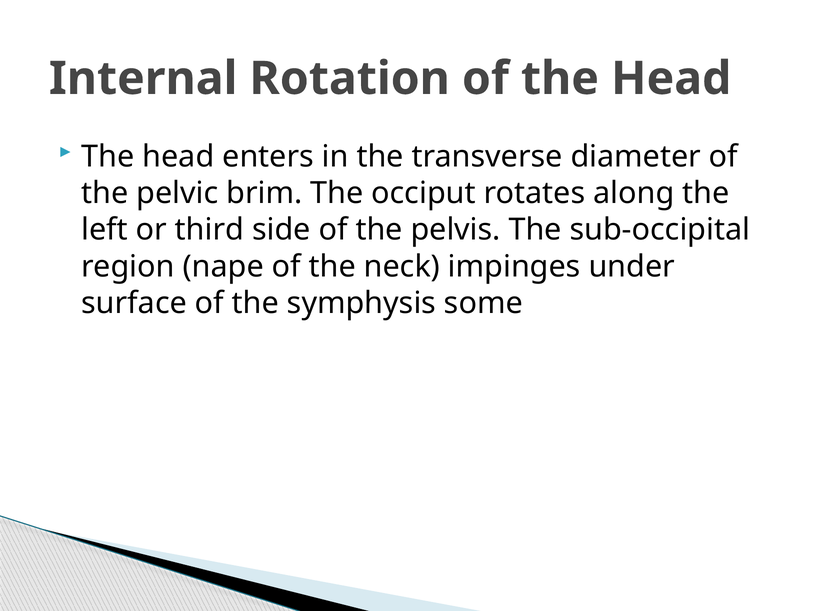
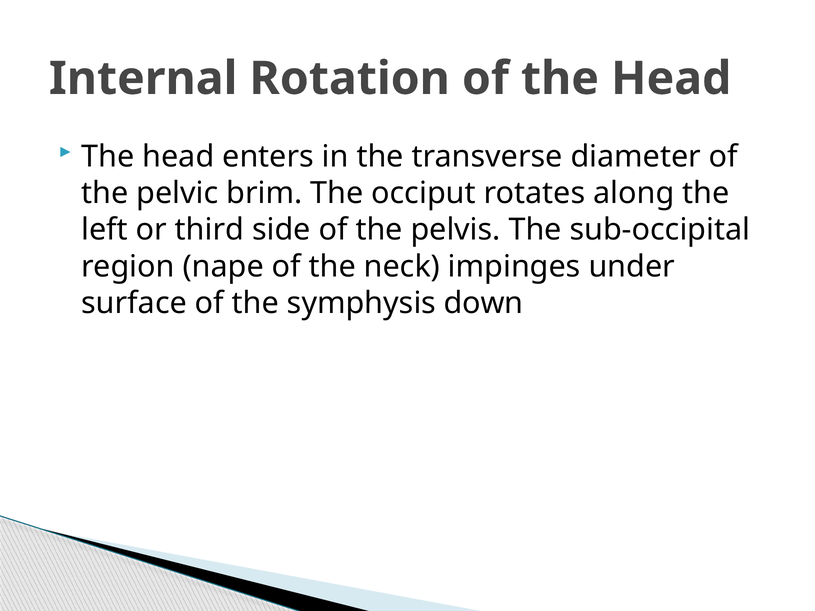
some: some -> down (484, 303)
